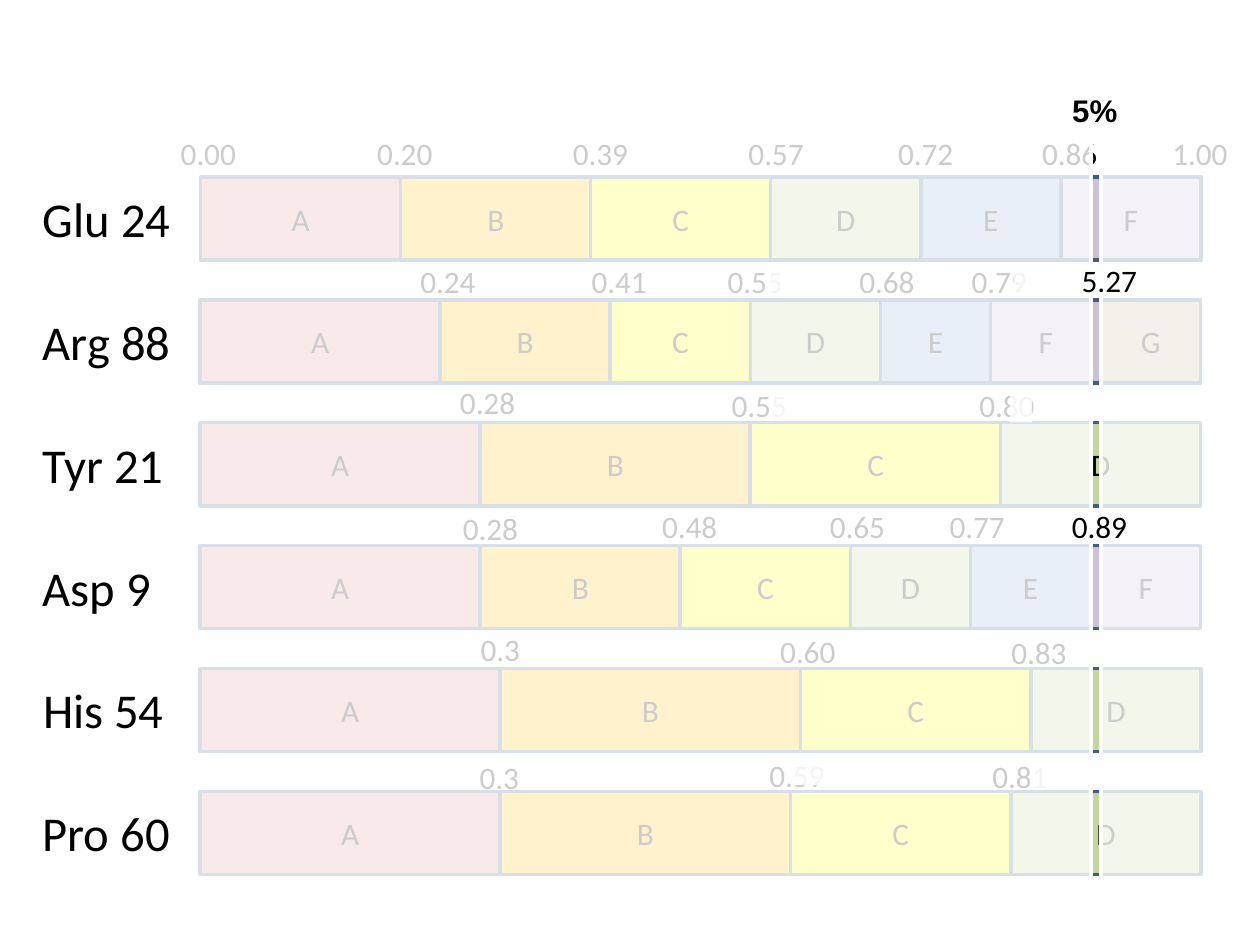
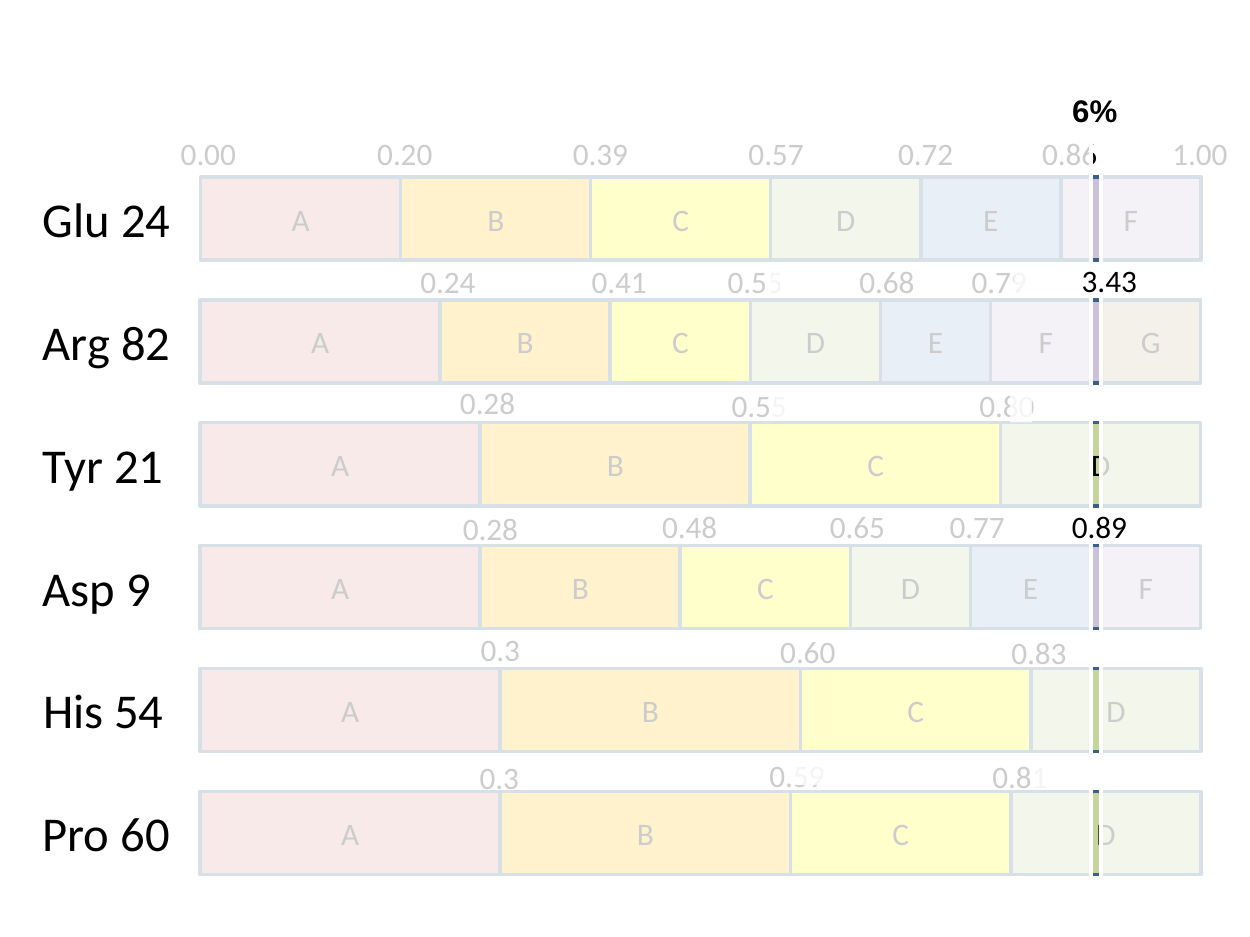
5%: 5% -> 6% (1095, 112)
5.27: 5.27 -> 3.43 (1109, 283)
88: 88 -> 82 (146, 345)
